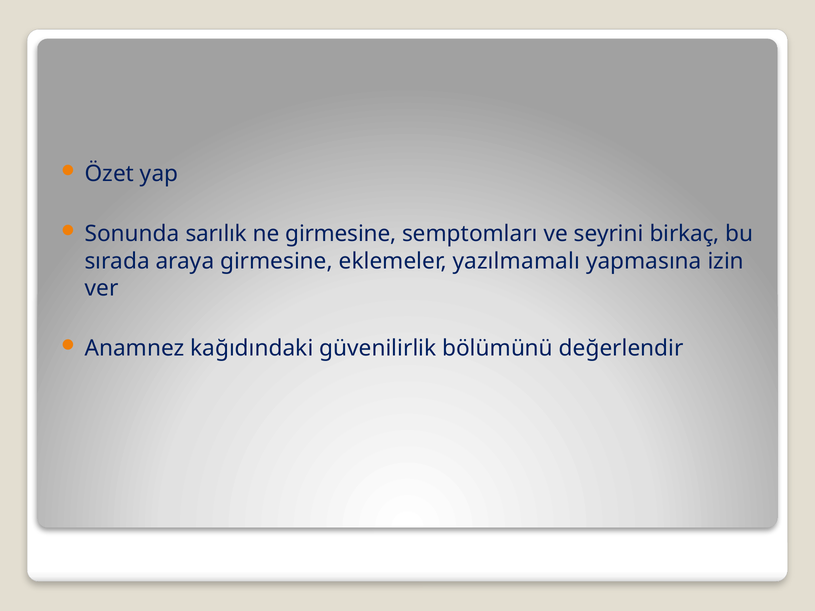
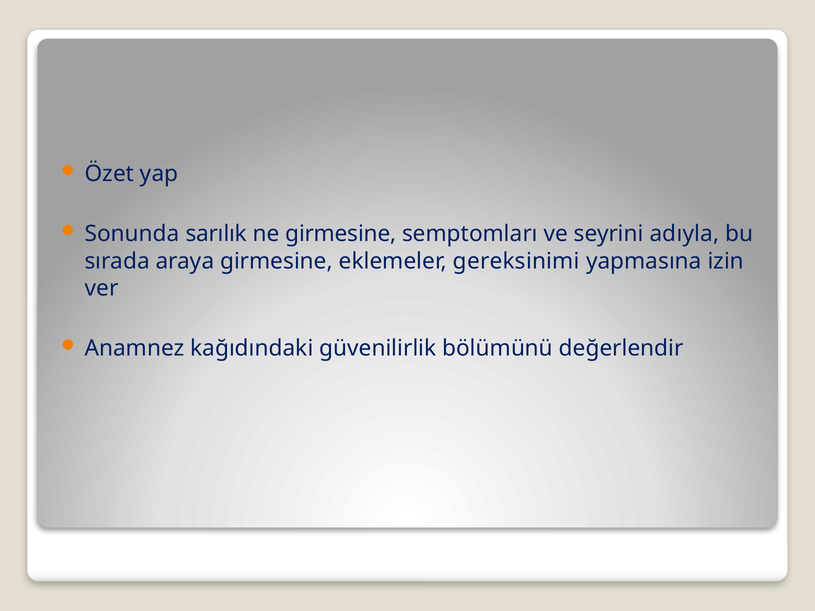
birkaç: birkaç -> adıyla (684, 234)
yazılmamalı: yazılmamalı -> gereksinimi (516, 261)
